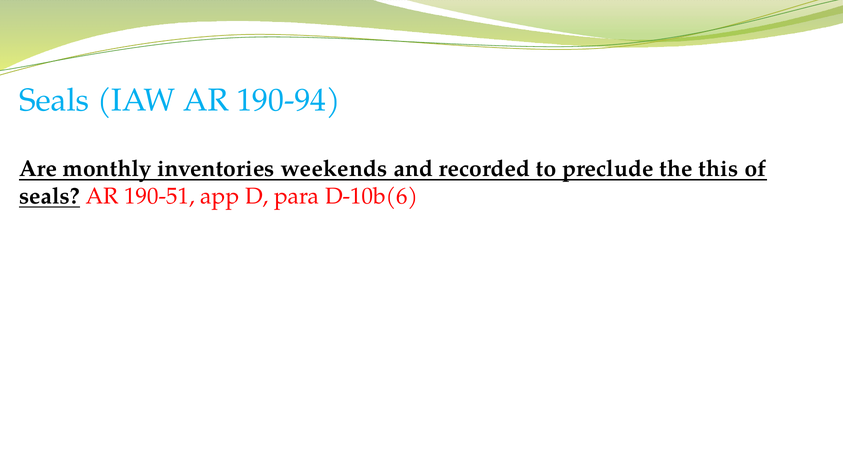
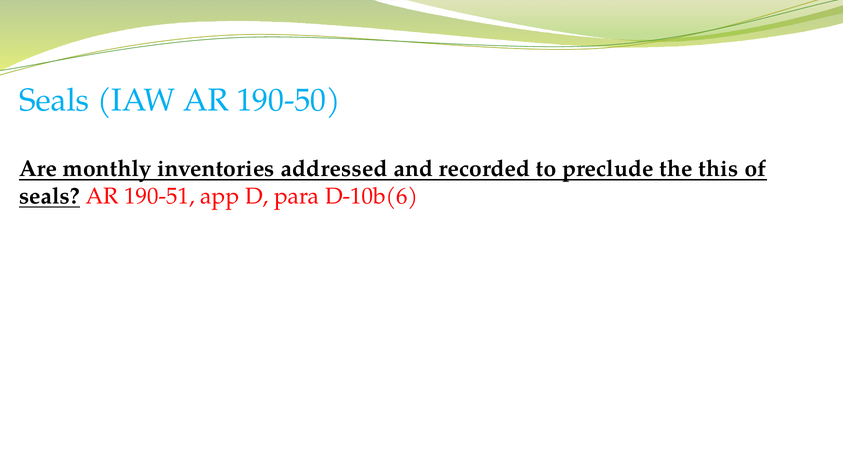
190-94: 190-94 -> 190-50 (289, 100)
weekends: weekends -> addressed (334, 169)
